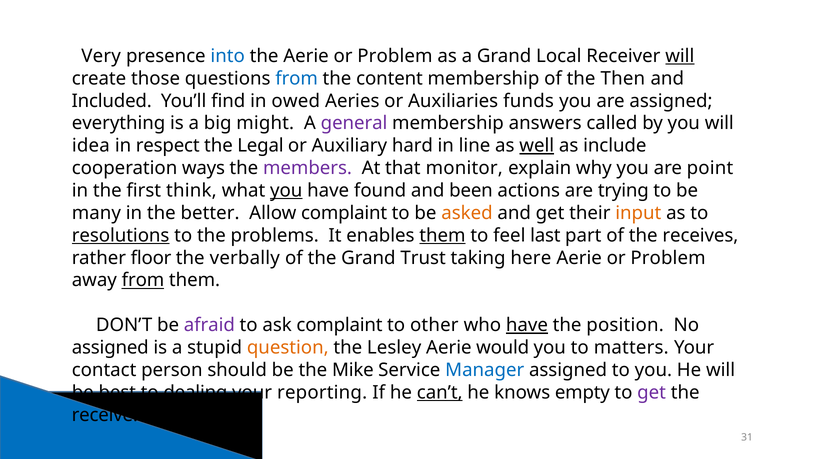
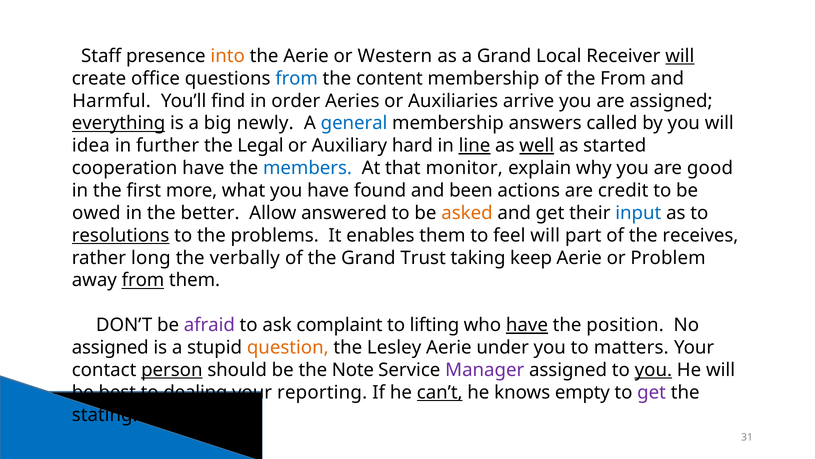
Very: Very -> Staff (101, 56)
into colour: blue -> orange (228, 56)
the Aerie or Problem: Problem -> Western (395, 56)
those: those -> office (156, 78)
the Then: Then -> From (623, 78)
Included: Included -> Harmful (111, 101)
owed: owed -> order (296, 101)
funds: funds -> arrive (529, 101)
everything underline: none -> present (119, 123)
might: might -> newly (265, 123)
general colour: purple -> blue (354, 123)
respect: respect -> further (168, 146)
line underline: none -> present (475, 146)
include: include -> started (615, 146)
cooperation ways: ways -> have (203, 168)
members colour: purple -> blue (308, 168)
point: point -> good (710, 168)
think: think -> more (192, 190)
you underline: present -> none (286, 190)
trying: trying -> credit (623, 190)
many: many -> owed (96, 213)
Allow complaint: complaint -> answered (344, 213)
input colour: orange -> blue (638, 213)
them underline: present -> none (442, 235)
feel last: last -> will (545, 235)
floor: floor -> long (151, 258)
here: here -> keep (531, 258)
other: other -> lifting (434, 325)
would: would -> under (503, 347)
person underline: none -> present (172, 370)
Mike: Mike -> Note (353, 370)
Manager colour: blue -> purple (485, 370)
you underline: none -> present (653, 370)
receive: receive -> stating (105, 414)
